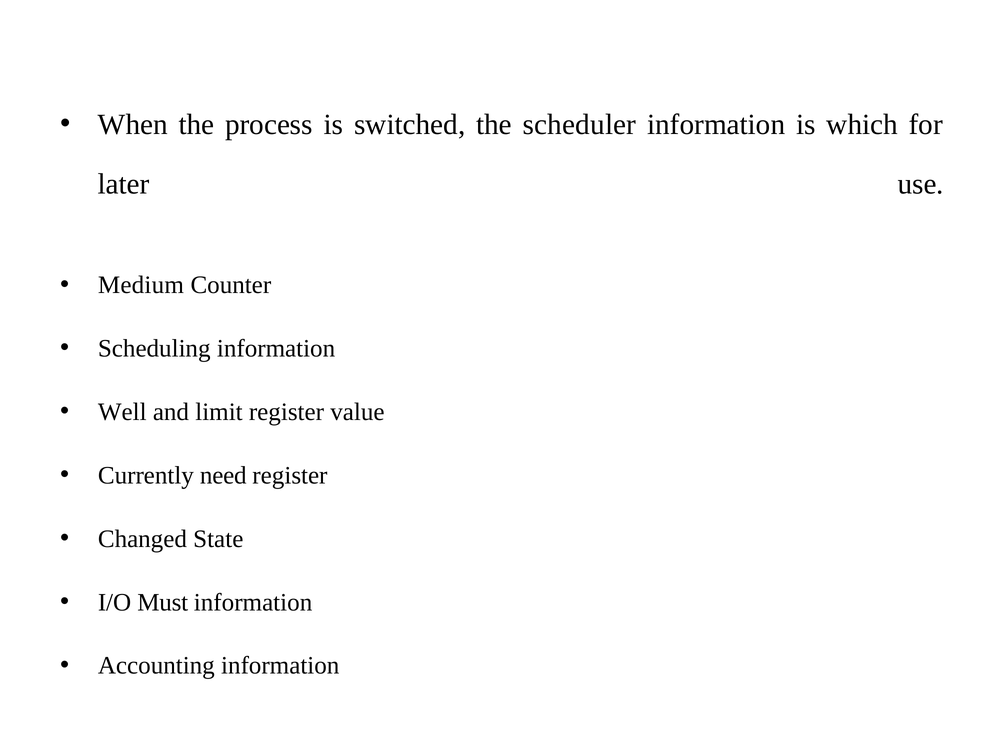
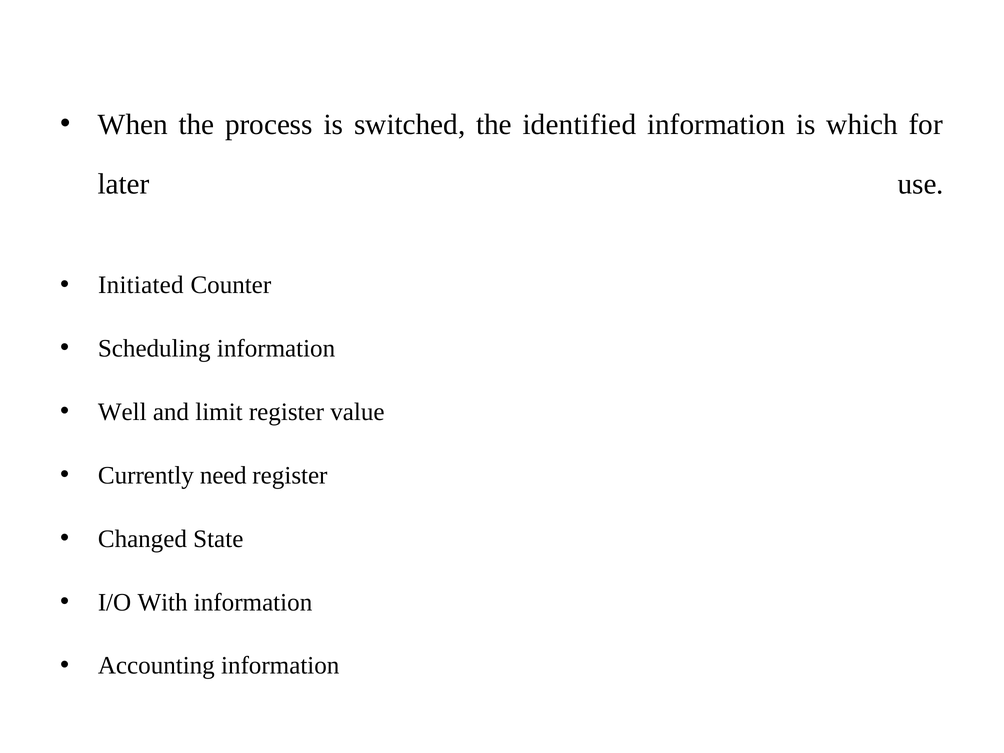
scheduler: scheduler -> identified (579, 125)
Medium: Medium -> Initiated (141, 285)
Must: Must -> With (163, 602)
